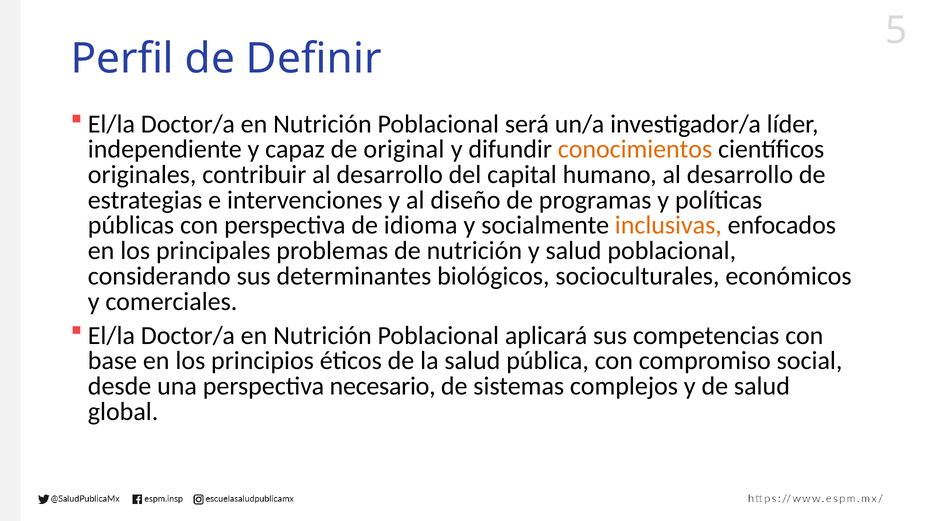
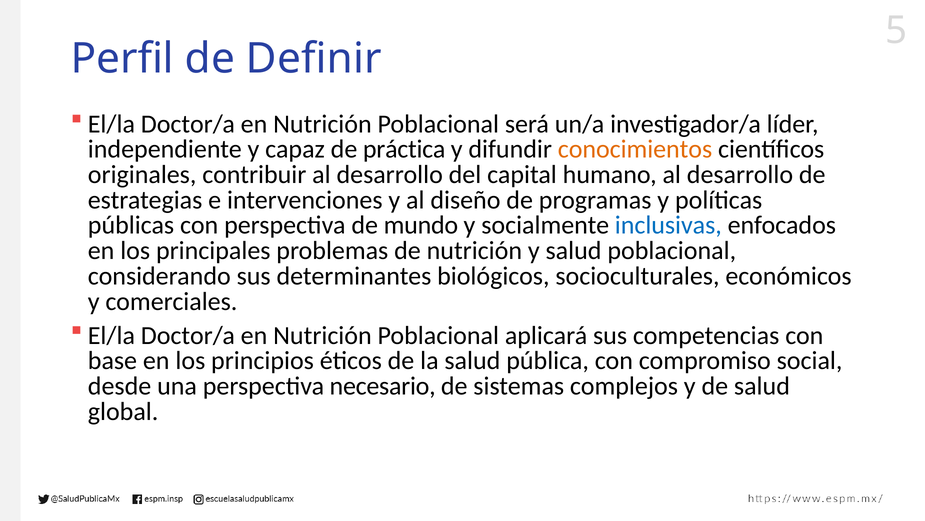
original: original -> práctica (404, 149)
idioma: idioma -> mundo (421, 225)
inclusivas colour: orange -> blue (668, 225)
